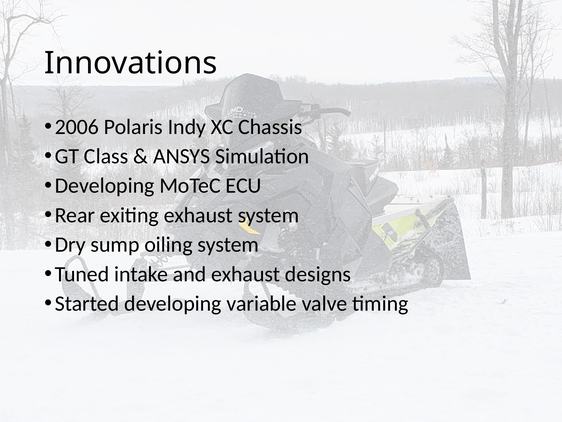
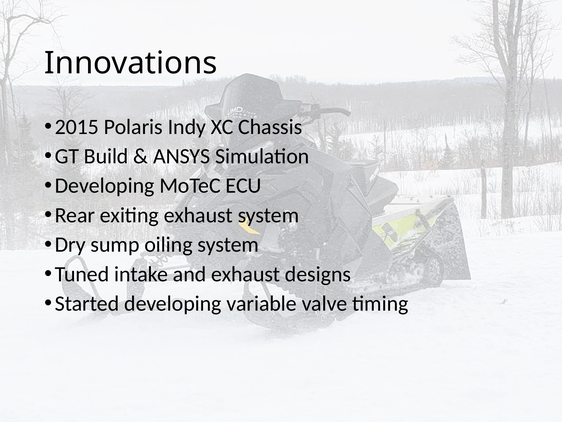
2006: 2006 -> 2015 (77, 127)
Class: Class -> Build (106, 156)
